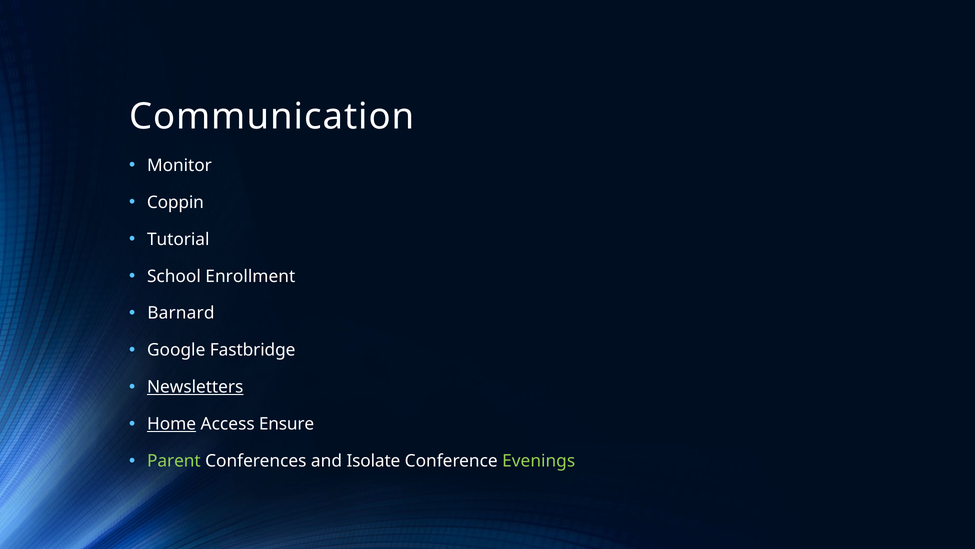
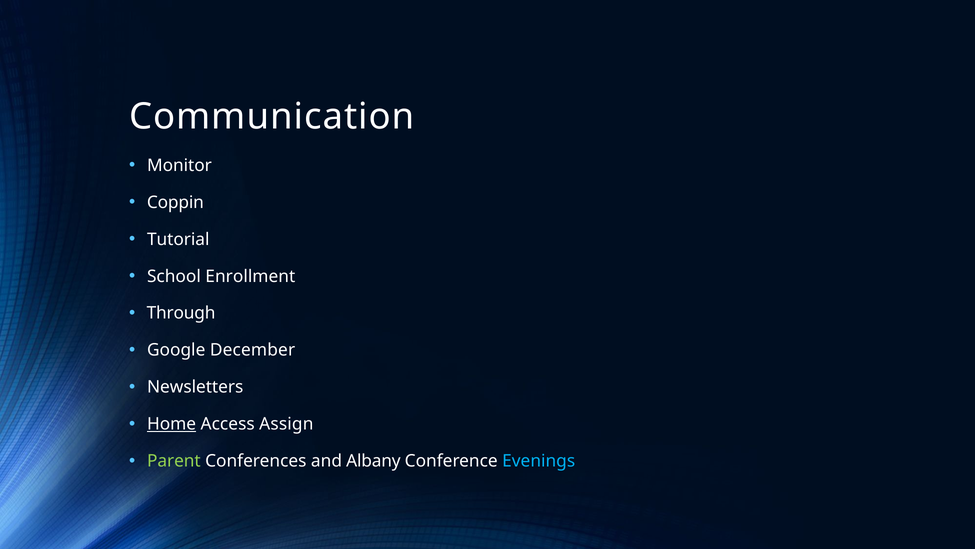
Barnard: Barnard -> Through (181, 313)
Fastbridge: Fastbridge -> December (253, 350)
Newsletters underline: present -> none (195, 387)
Ensure: Ensure -> Assign (286, 424)
Isolate: Isolate -> Albany (373, 461)
Evenings colour: light green -> light blue (539, 461)
